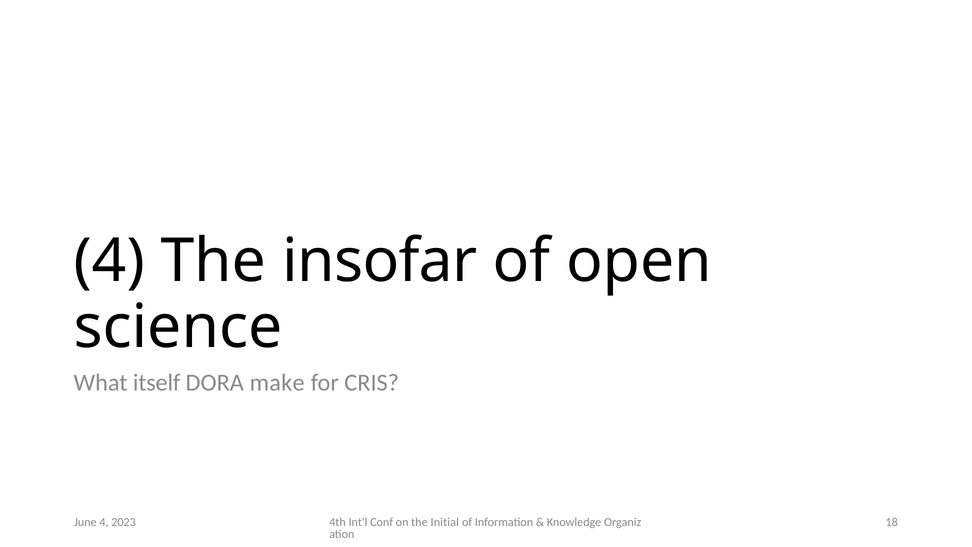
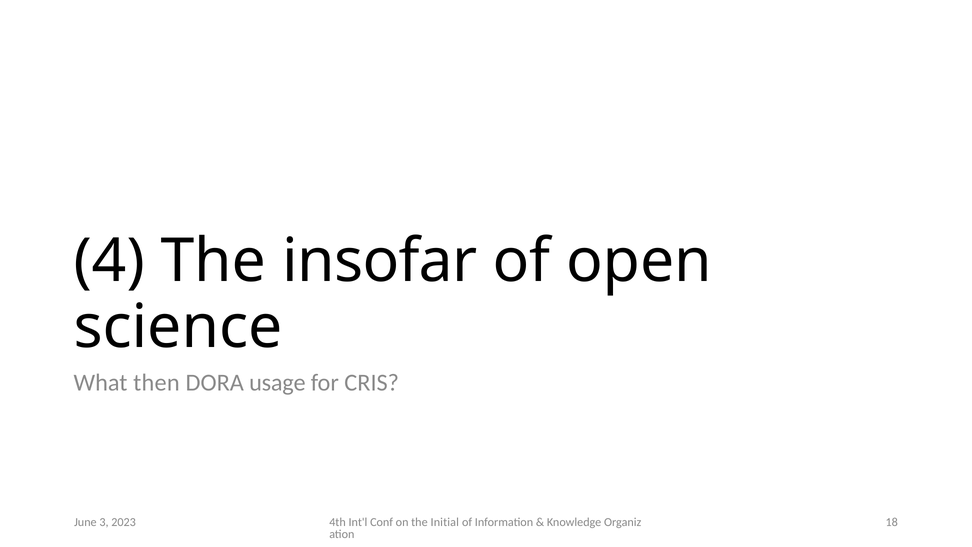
itself: itself -> then (156, 383)
make: make -> usage (277, 383)
June 4: 4 -> 3 (104, 522)
